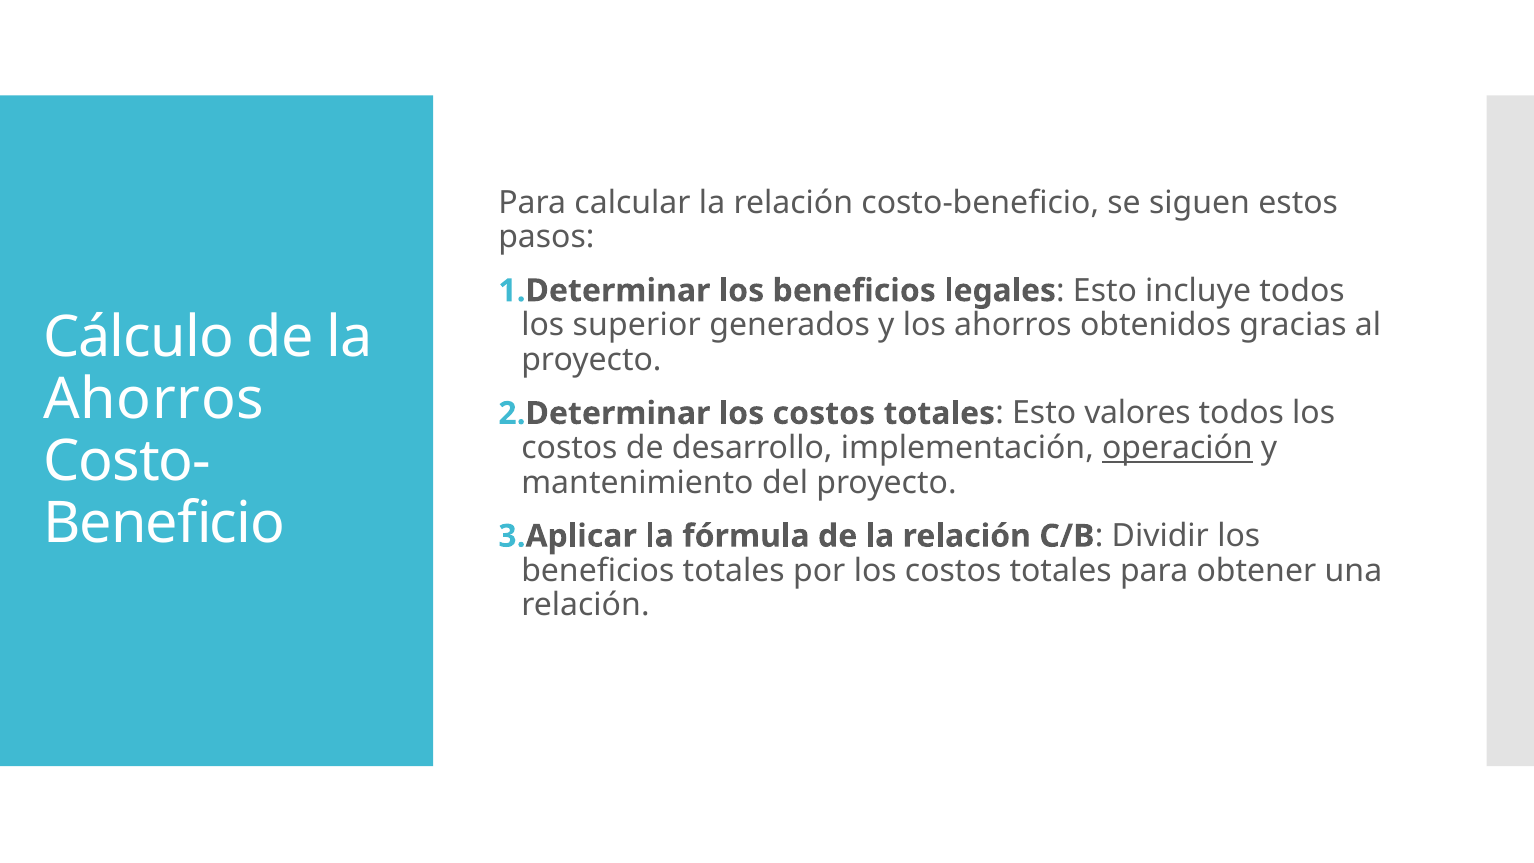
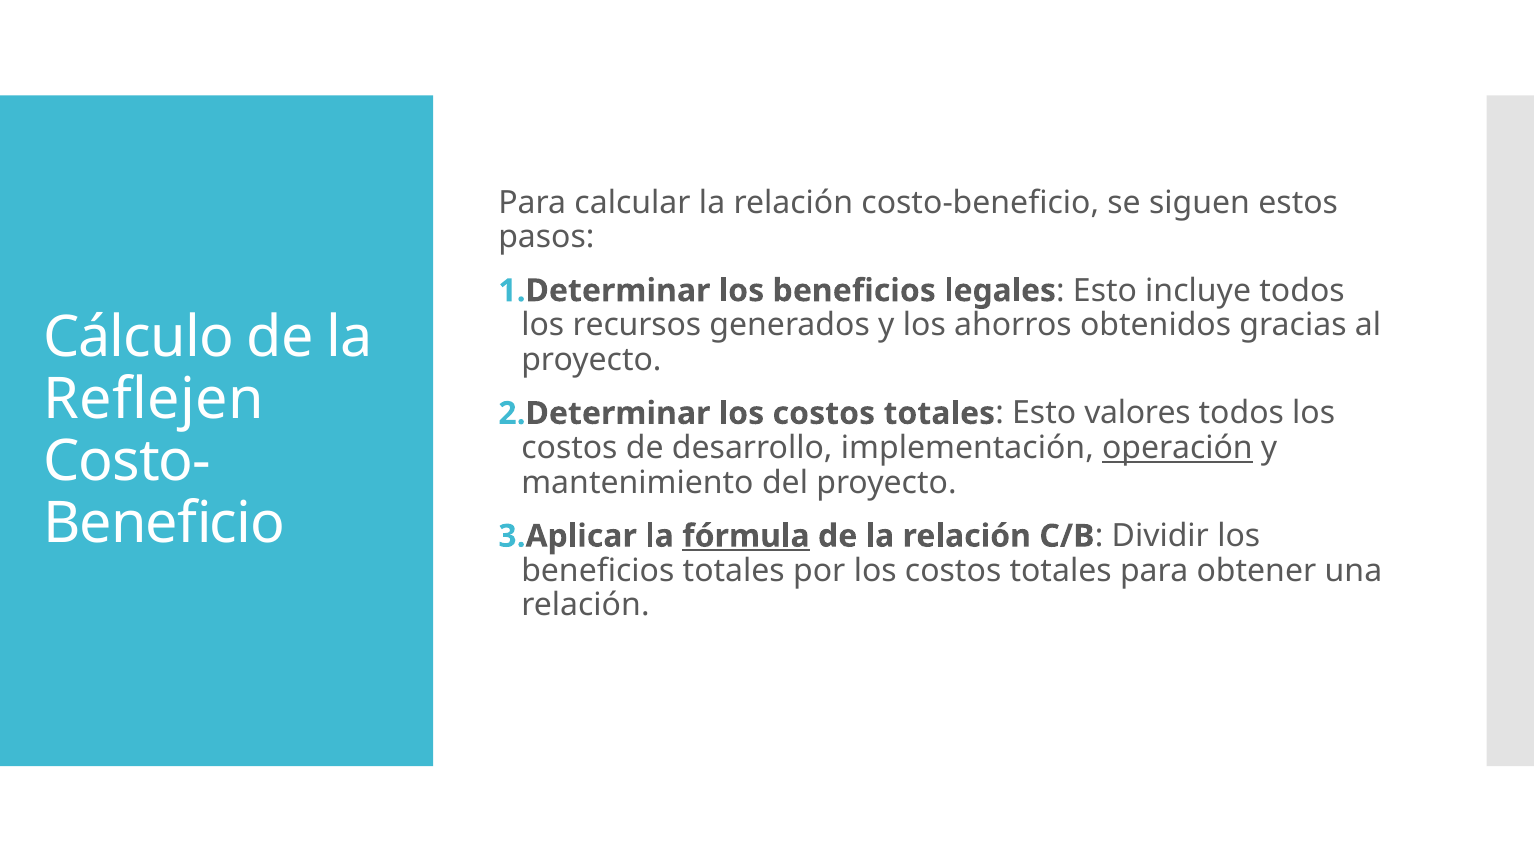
superior: superior -> recursos (637, 325)
Ahorros: Ahorros -> Reflejen (154, 399)
fórmula underline: none -> present (746, 536)
